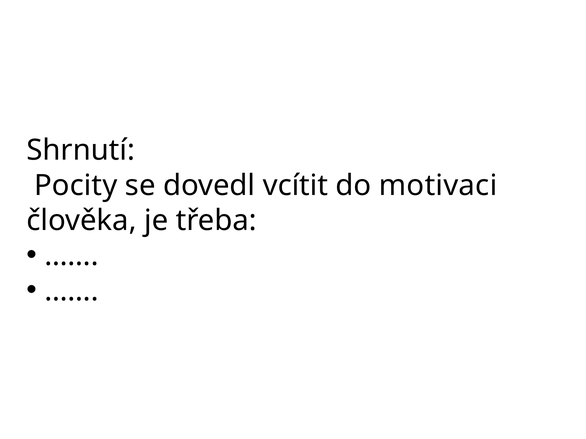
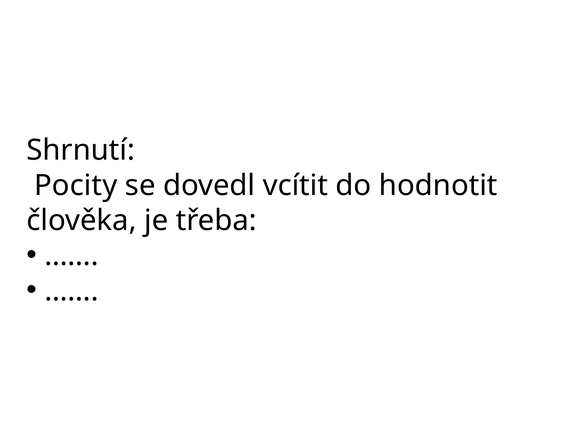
motivaci: motivaci -> hodnotit (438, 186)
